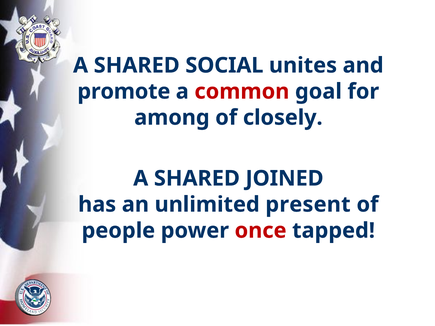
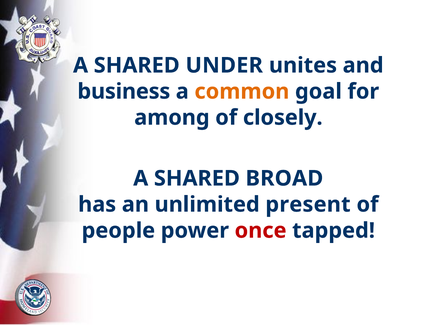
SOCIAL: SOCIAL -> UNDER (224, 65)
promote: promote -> business (124, 92)
common colour: red -> orange (242, 92)
JOINED: JOINED -> BROAD (284, 179)
